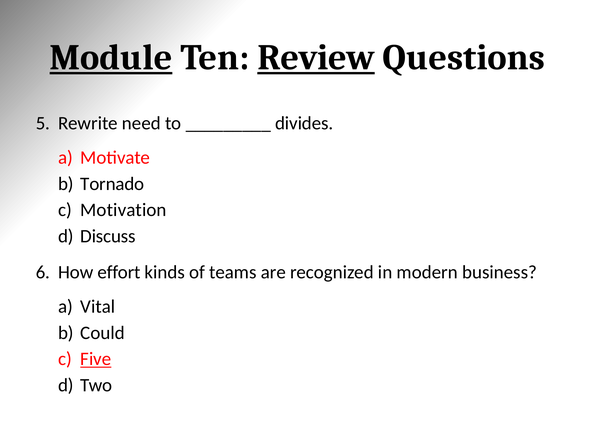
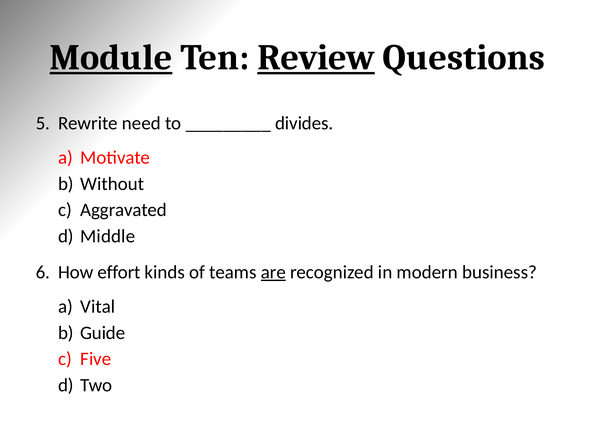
Tornado: Tornado -> Without (112, 184)
Motivation: Motivation -> Aggravated (124, 210)
Discuss: Discuss -> Middle (108, 236)
are underline: none -> present (273, 272)
Could: Could -> Guide (103, 333)
Five underline: present -> none (96, 359)
